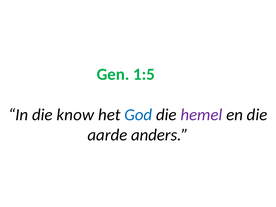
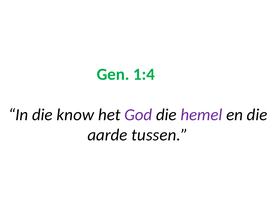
1:5: 1:5 -> 1:4 (144, 74)
God colour: blue -> purple (138, 115)
anders: anders -> tussen (160, 135)
